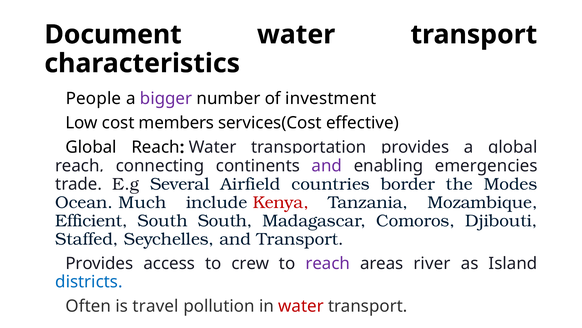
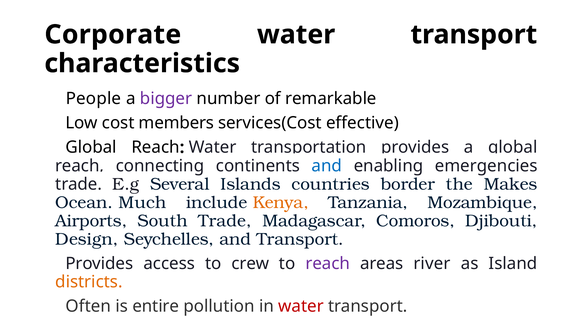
Document: Document -> Corporate (113, 34)
investment: investment -> remarkable (331, 98)
and colour: purple -> blue (327, 165)
Airfield: Airfield -> Islands (251, 184)
Modes: Modes -> Makes (511, 184)
Kenya colour: red -> orange (281, 202)
Efficient: Efficient -> Airports (91, 220)
South South: South -> Trade (225, 220)
Staffed: Staffed -> Design (87, 239)
districts colour: blue -> orange (89, 281)
travel: travel -> entire (156, 306)
